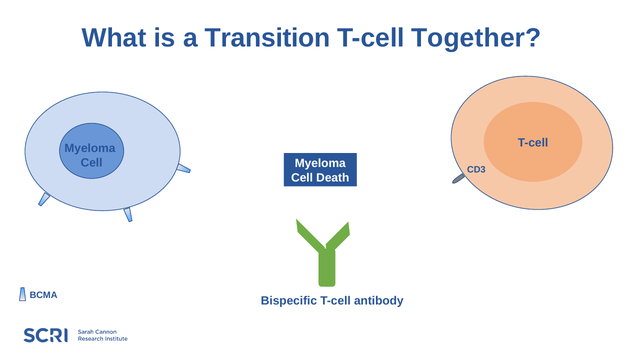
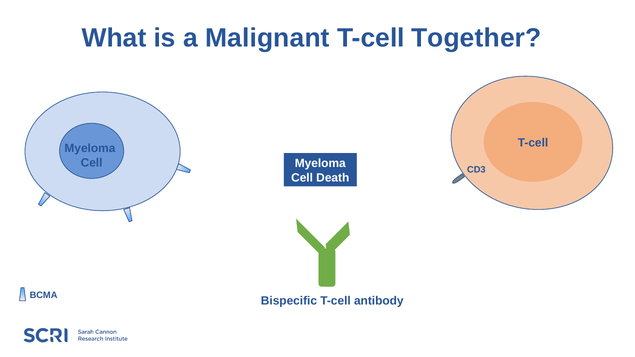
Transition: Transition -> Malignant (267, 38)
